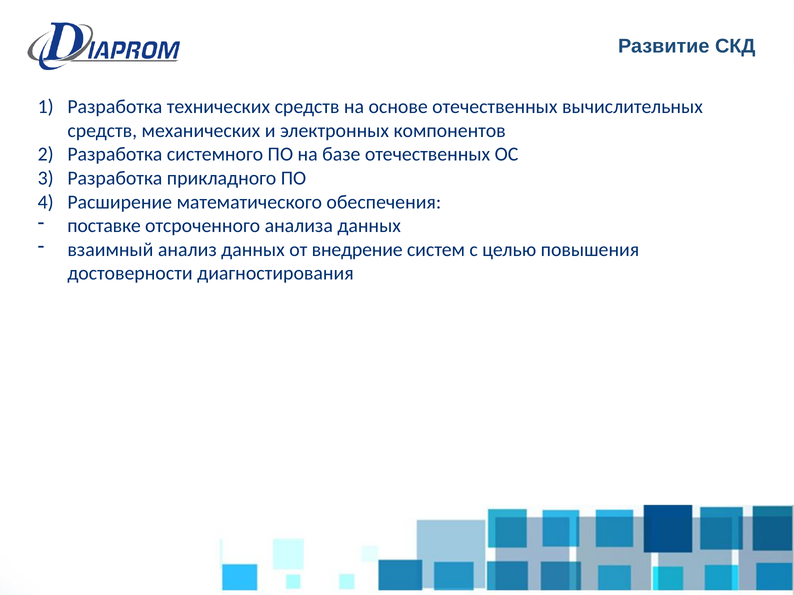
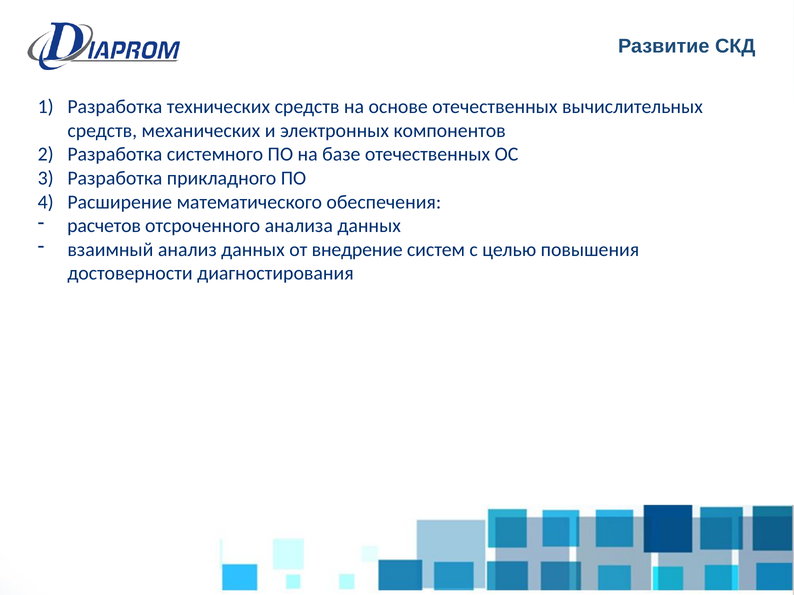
поставке: поставке -> расчетов (104, 226)
